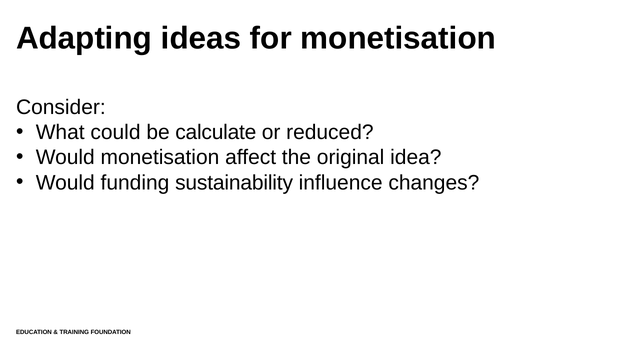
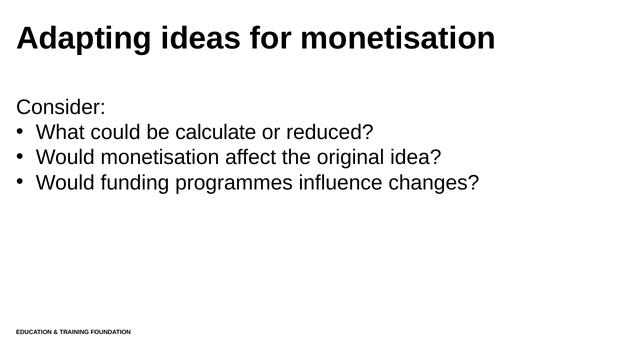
sustainability: sustainability -> programmes (234, 183)
